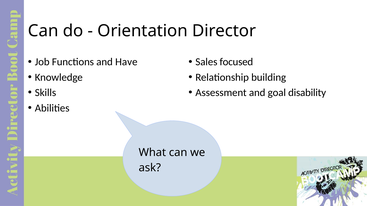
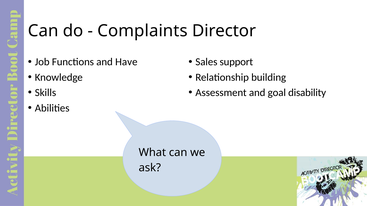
Orientation: Orientation -> Complaints (143, 31)
focused: focused -> support (236, 62)
